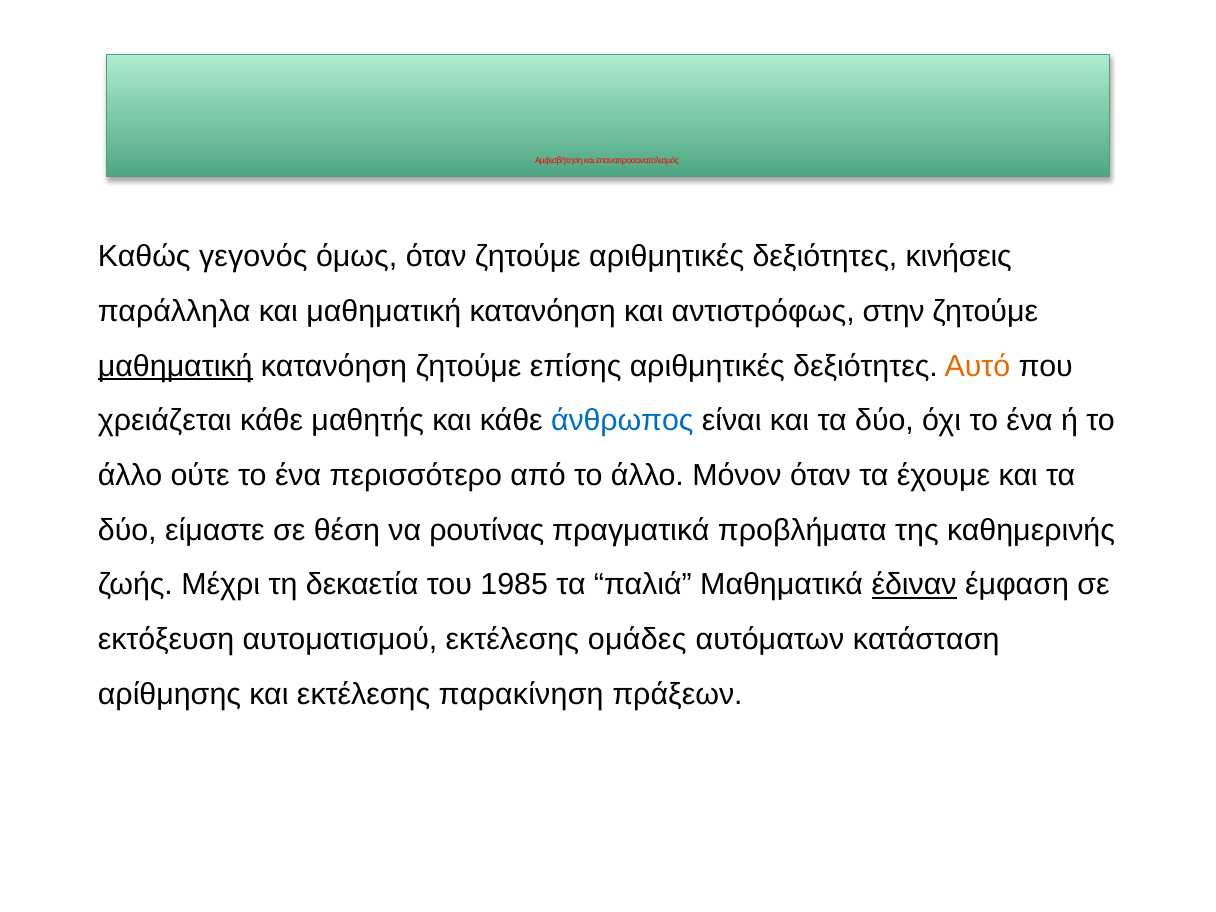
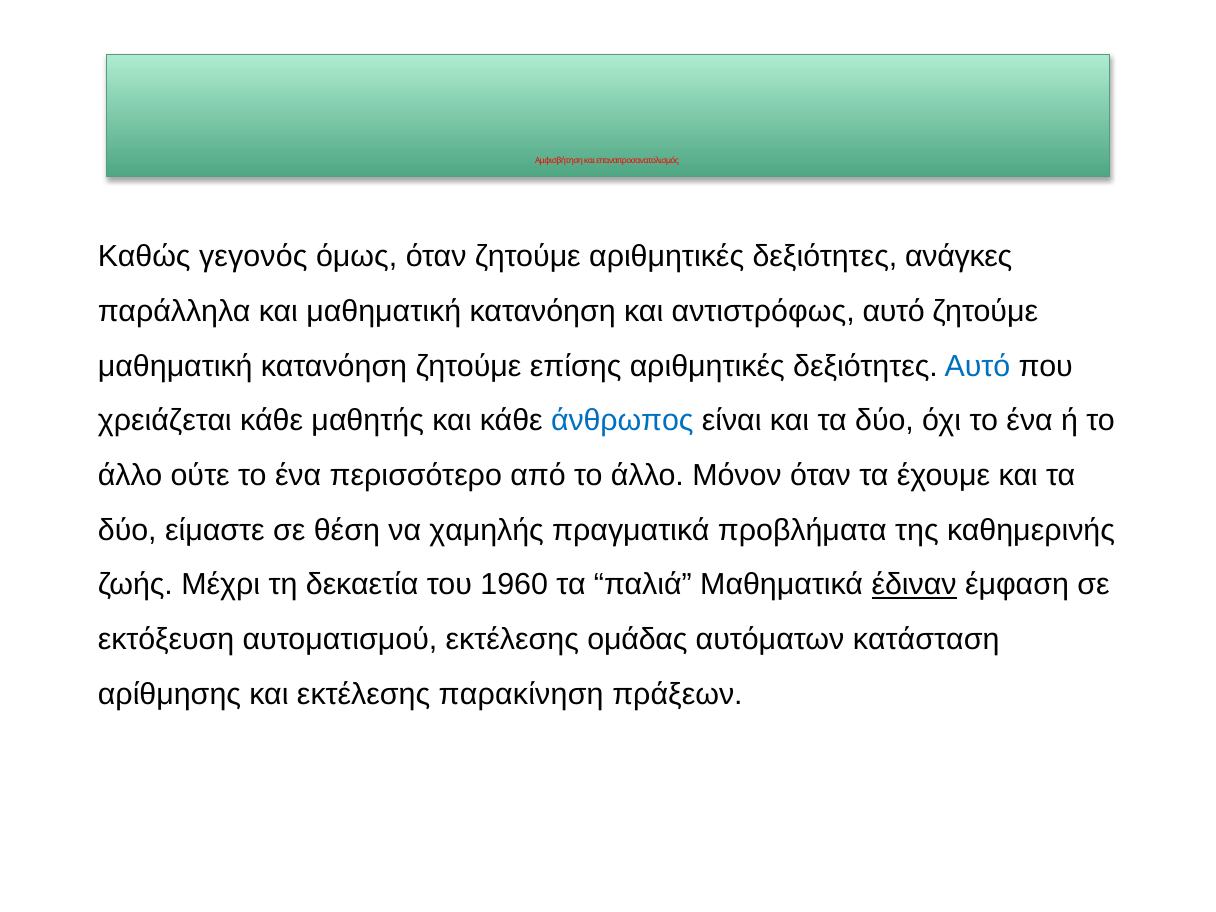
κινήσεις: κινήσεις -> ανάγκες (959, 257)
αντιστρόφως στην: στην -> αυτό (894, 311)
μαθηματική underline: present -> none (175, 366)
Αυτό colour: orange -> blue (977, 366)
ρουτίνας: ρουτίνας -> χαμηλής (487, 530)
1985: 1985 -> 1960 (514, 585)
ομάδες: ομάδες -> ομάδας (637, 640)
